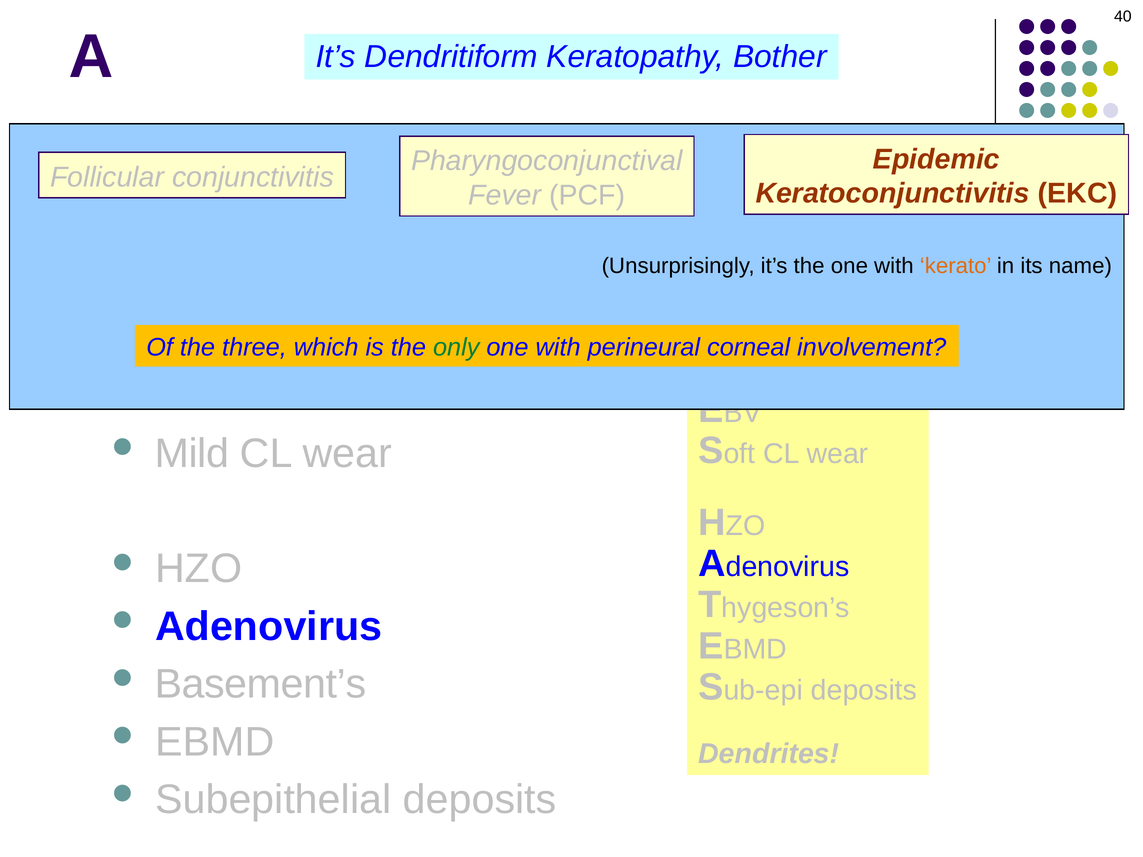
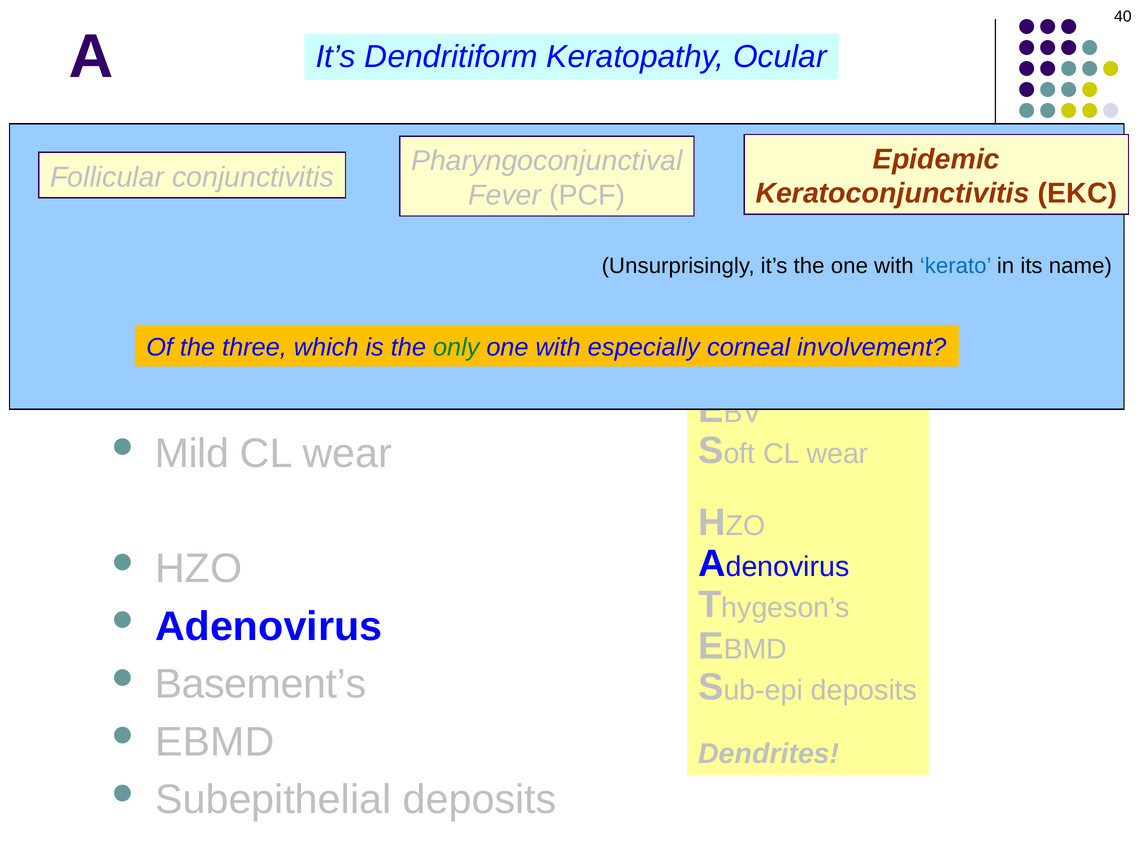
Bother: Bother -> Ocular (780, 57)
kerato colour: orange -> blue (956, 266)
perineural: perineural -> especially (644, 348)
